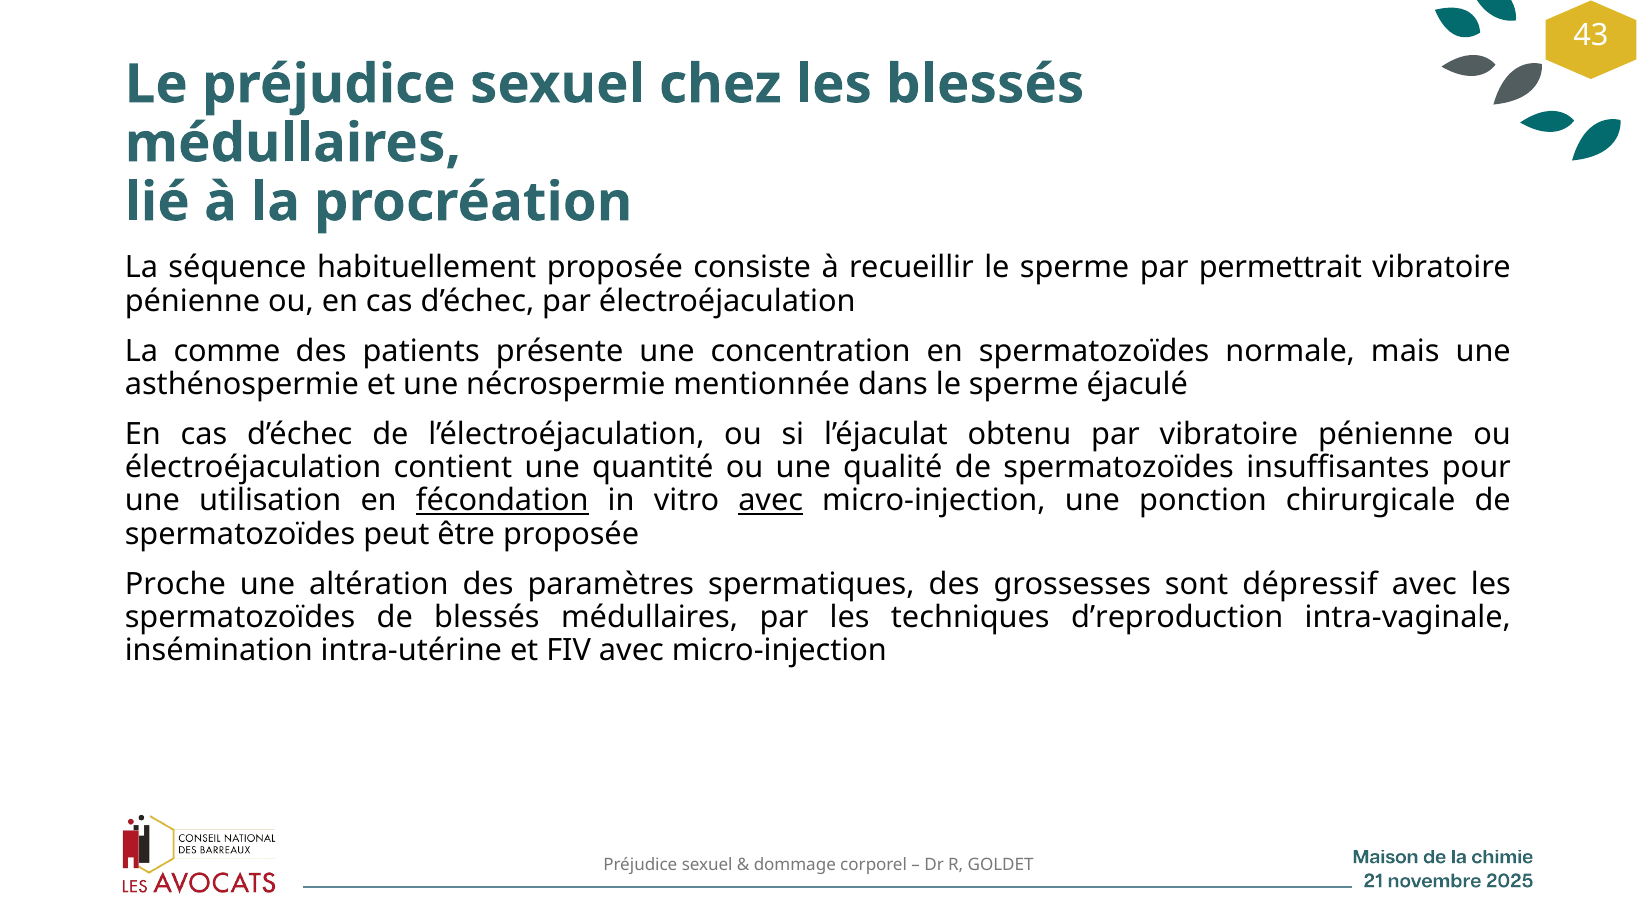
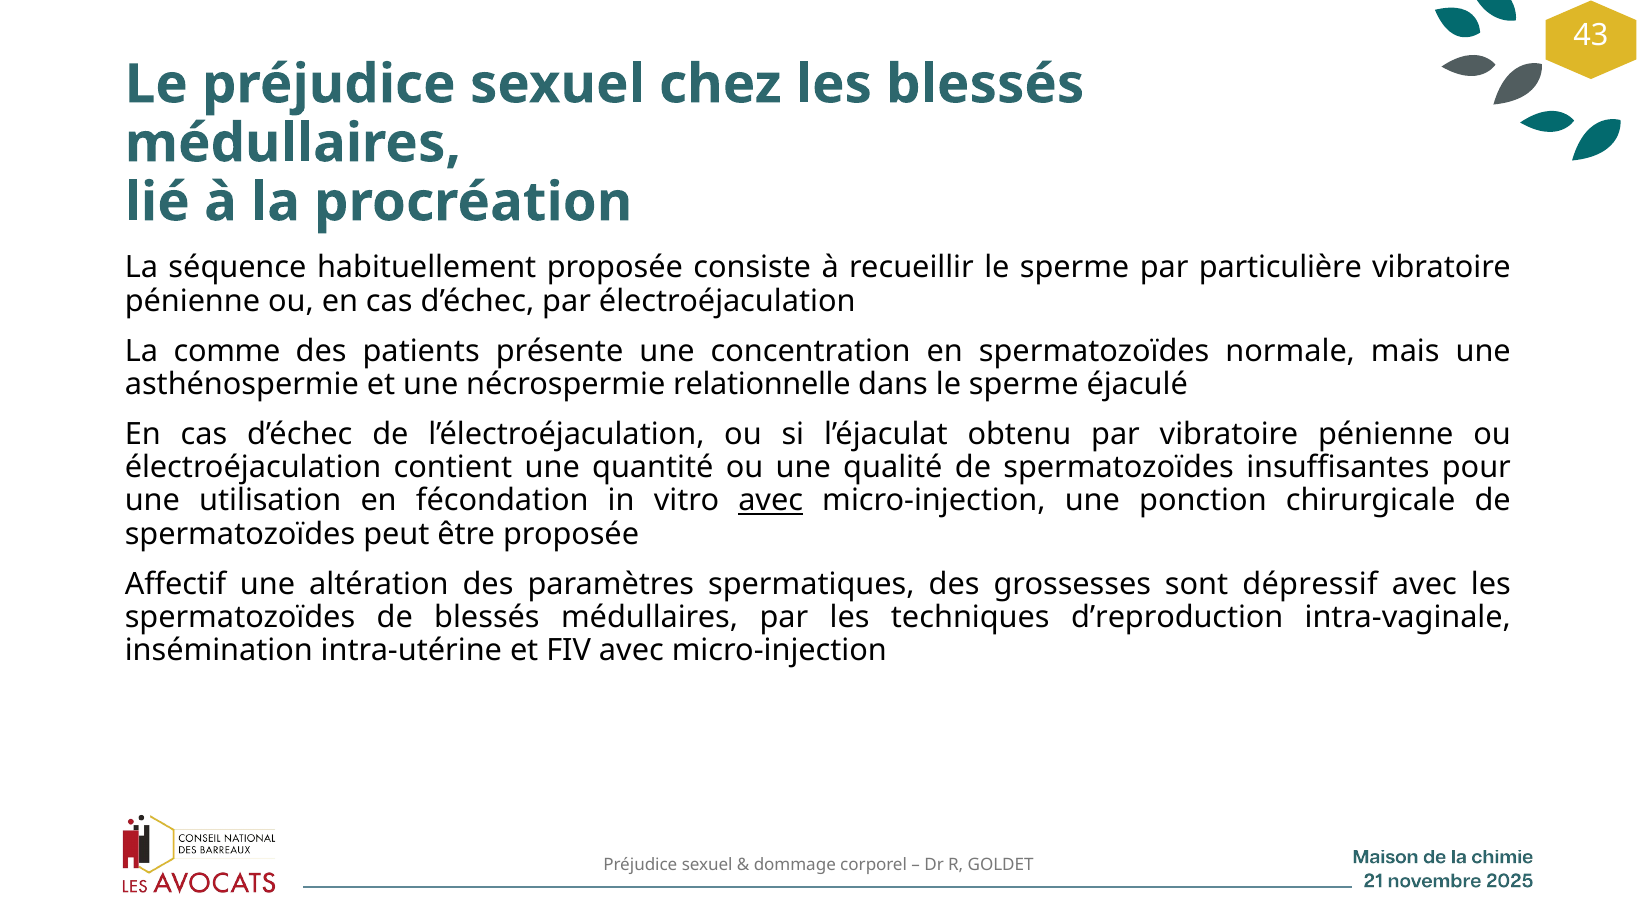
permettrait: permettrait -> particulière (1280, 268)
mentionnée: mentionnée -> relationnelle (762, 384)
fécondation underline: present -> none (502, 501)
Proche: Proche -> Affectif (175, 584)
